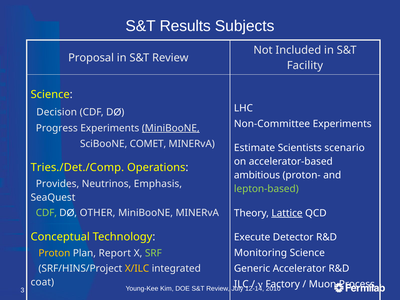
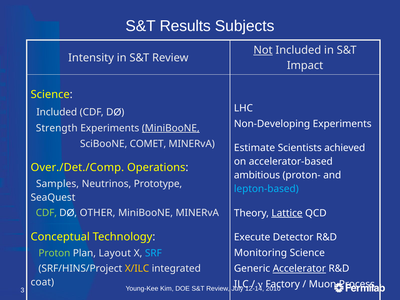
Not underline: none -> present (263, 50)
Proposal: Proposal -> Intensity (91, 58)
Facility: Facility -> Impact (305, 65)
Decision: Decision -> Included (57, 112)
Non-Committee: Non-Committee -> Non-Developing (272, 124)
Progress: Progress -> Strength (57, 128)
scenario: scenario -> achieved (345, 148)
Tries./Det./Comp: Tries./Det./Comp -> Over./Det./Comp (77, 168)
Provides: Provides -> Samples (58, 184)
Emphasis: Emphasis -> Prototype (158, 184)
lepton-based colour: light green -> light blue (266, 189)
Proton colour: yellow -> light green (54, 253)
Report: Report -> Layout (115, 253)
SRF colour: light green -> light blue (153, 253)
Accelerator underline: none -> present (299, 269)
